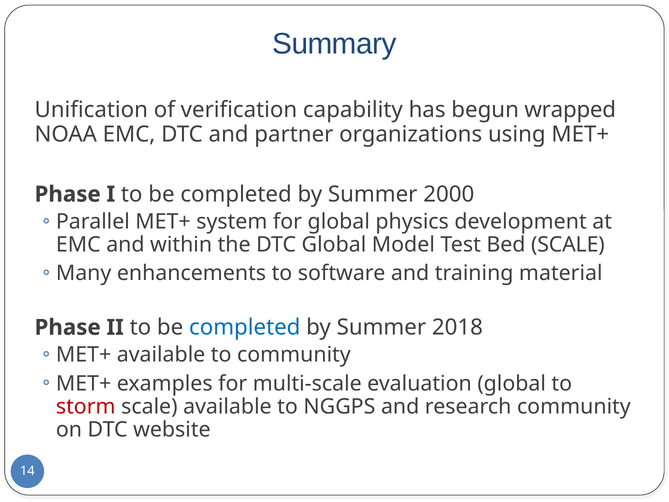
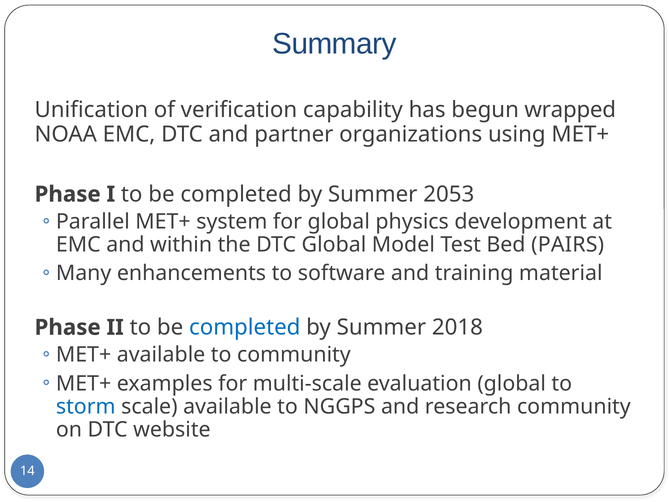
2000: 2000 -> 2053 (449, 194)
Bed SCALE: SCALE -> PAIRS (568, 245)
storm colour: red -> blue (86, 406)
